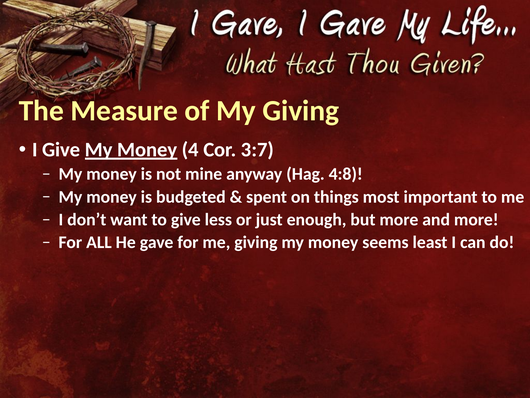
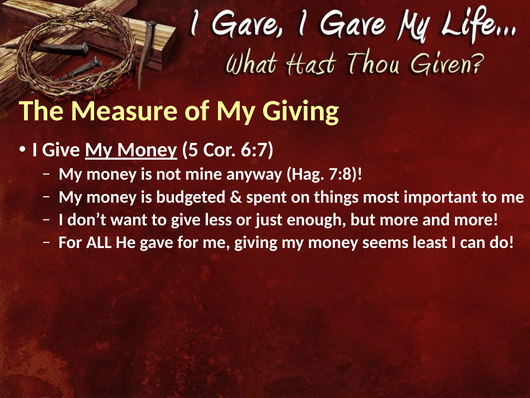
4: 4 -> 5 (190, 150)
3:7: 3:7 -> 6:7 (257, 150)
4:8: 4:8 -> 7:8 (346, 174)
